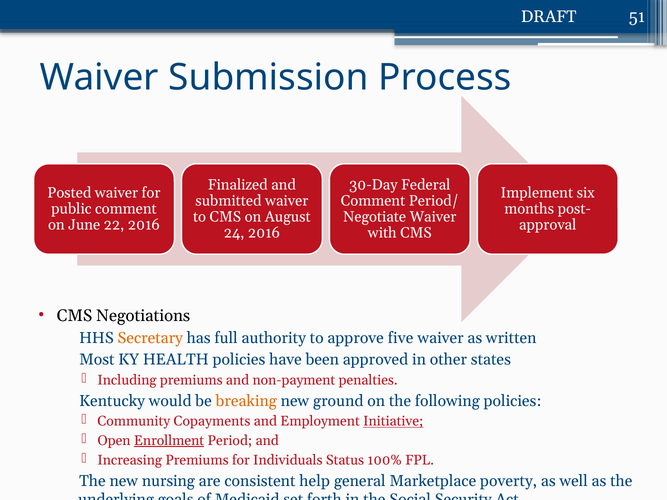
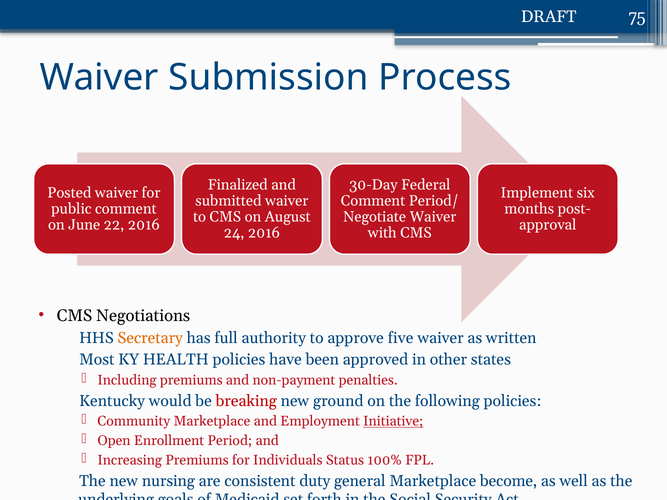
51: 51 -> 75 (637, 17)
breaking colour: orange -> red (246, 401)
Community Copayments: Copayments -> Marketplace (212, 421)
Enrollment underline: present -> none (169, 441)
help: help -> duty (315, 481)
poverty: poverty -> become (509, 481)
